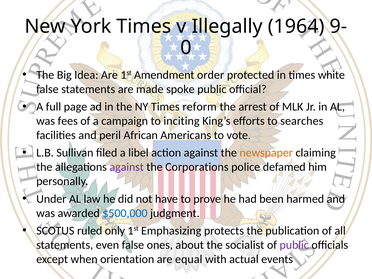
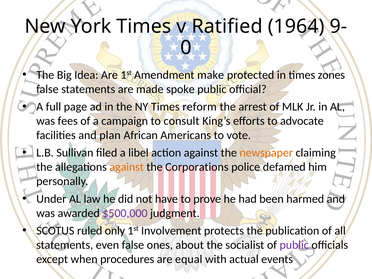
Illegally: Illegally -> Ratified (227, 26)
order: order -> make (211, 75)
white: white -> zones (331, 75)
inciting: inciting -> consult (182, 121)
searches: searches -> advocate (302, 121)
peril: peril -> plan (110, 135)
against colour: purple -> orange (127, 167)
$500,000 colour: blue -> purple (125, 213)
Emphasizing: Emphasizing -> Involvement (171, 231)
orientation: orientation -> procedures (127, 259)
